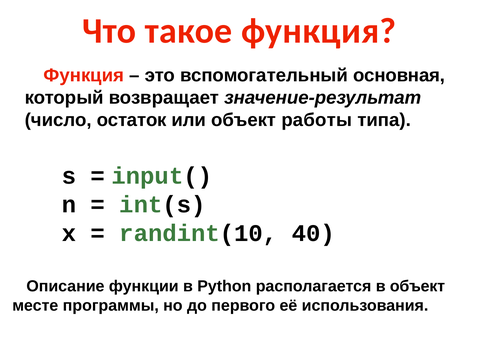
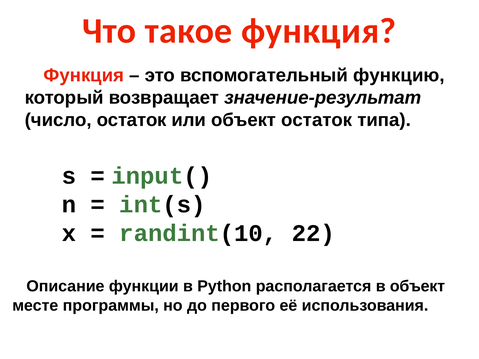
основная: основная -> функцию (399, 76)
объект работы: работы -> остаток (317, 120)
40: 40 -> 22 (313, 234)
